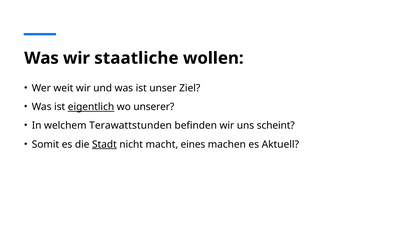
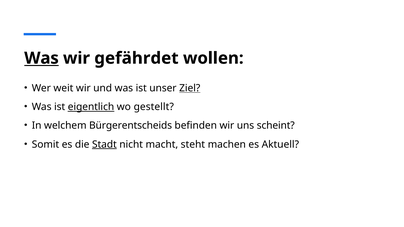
Was underline: none -> present (42, 58)
staatliche: staatliche -> gefährdet (136, 58)
Ziel underline: none -> present (190, 88)
unserer: unserer -> gestellt (154, 107)
Terawattstunden: Terawattstunden -> Bürgerentscheids (131, 126)
eines: eines -> steht (193, 145)
